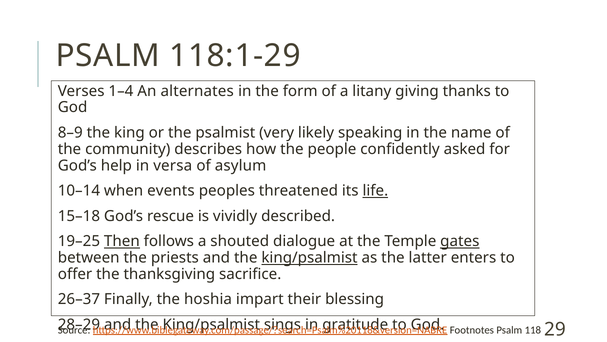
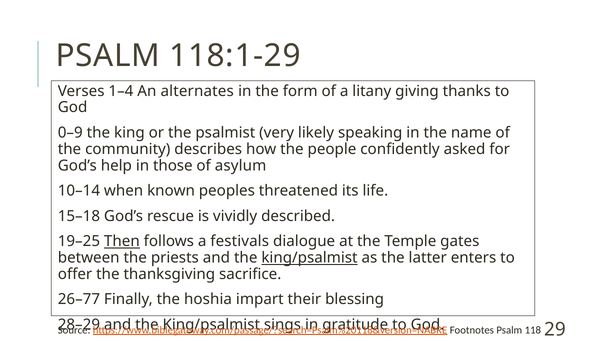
8–9: 8–9 -> 0–9 (70, 132)
versa: versa -> those (173, 165)
events: events -> known (171, 190)
life underline: present -> none (375, 190)
shouted: shouted -> festivals (240, 241)
gates underline: present -> none (460, 241)
26–37: 26–37 -> 26–77 (79, 299)
